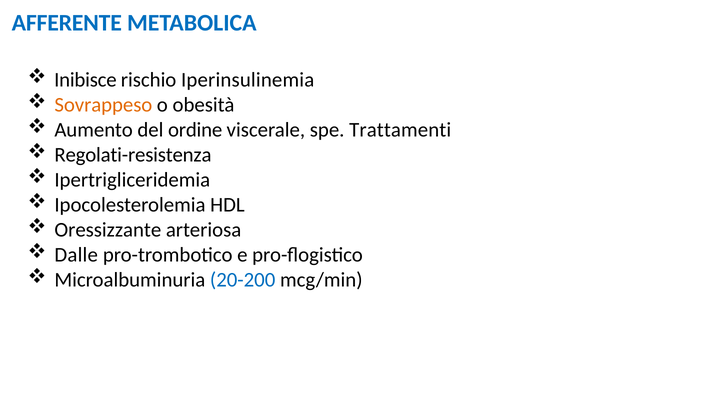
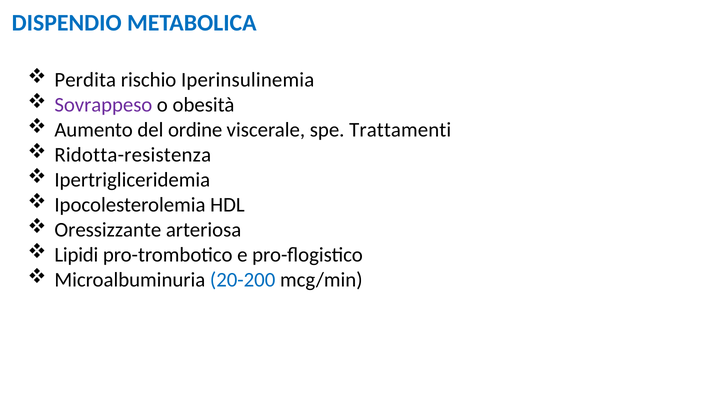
AFFERENTE: AFFERENTE -> DISPENDIO (67, 23)
Inibisce: Inibisce -> Perdita (85, 80)
Sovrappeso colour: orange -> purple (103, 105)
Regolati-resistenza: Regolati-resistenza -> Ridotta-resistenza (133, 155)
Dalle: Dalle -> Lipidi (76, 255)
